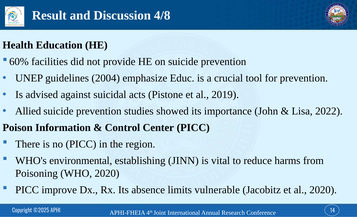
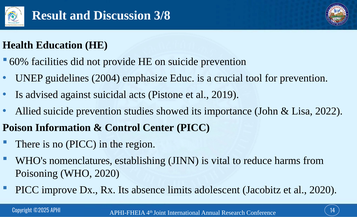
4/8: 4/8 -> 3/8 (162, 15)
environmental: environmental -> nomenclatures (81, 160)
vulnerable: vulnerable -> adolescent (217, 190)
